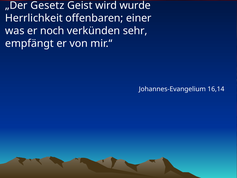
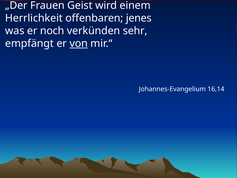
Gesetz: Gesetz -> Frauen (47, 5)
wurde: wurde -> einem (135, 5)
einer: einer -> jenes (139, 18)
von underline: none -> present (79, 43)
